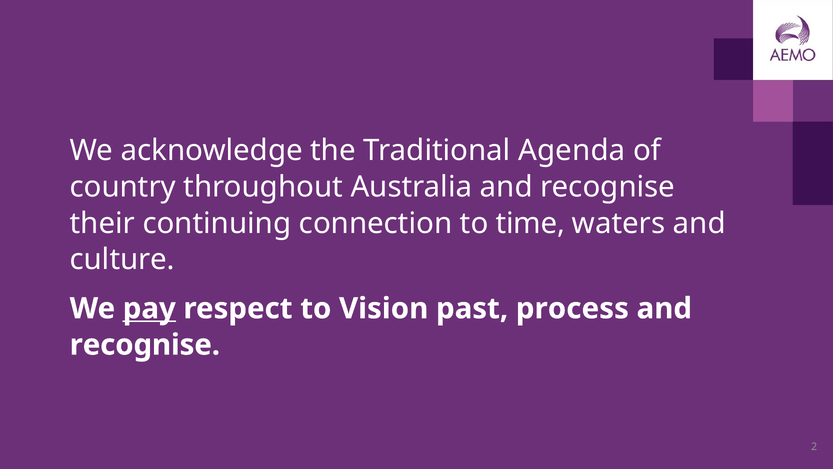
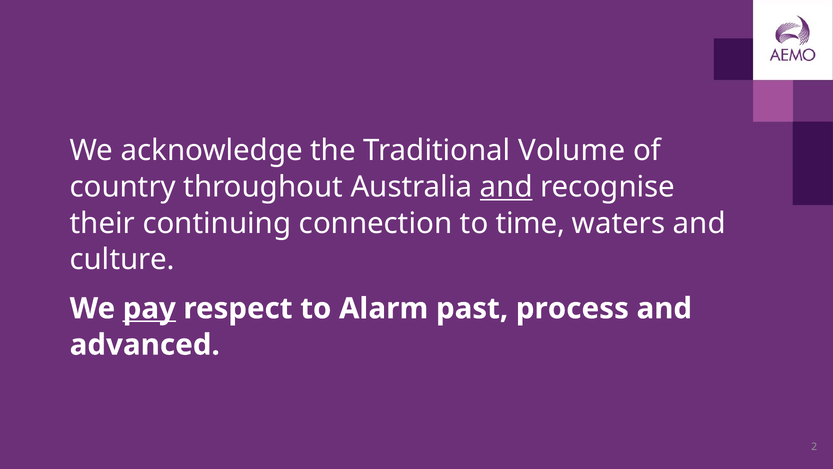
Agenda: Agenda -> Volume (572, 151)
and underline: none -> present (506, 187)
Vision: Vision -> Alarm (384, 308)
recognise: recognise -> advanced (145, 345)
